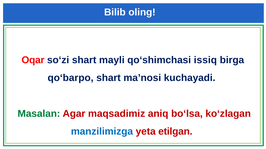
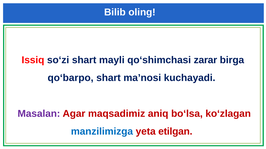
Oqar: Oqar -> Issiq (33, 60)
issiq: issiq -> zarar (205, 60)
Masalan colour: green -> purple (39, 114)
